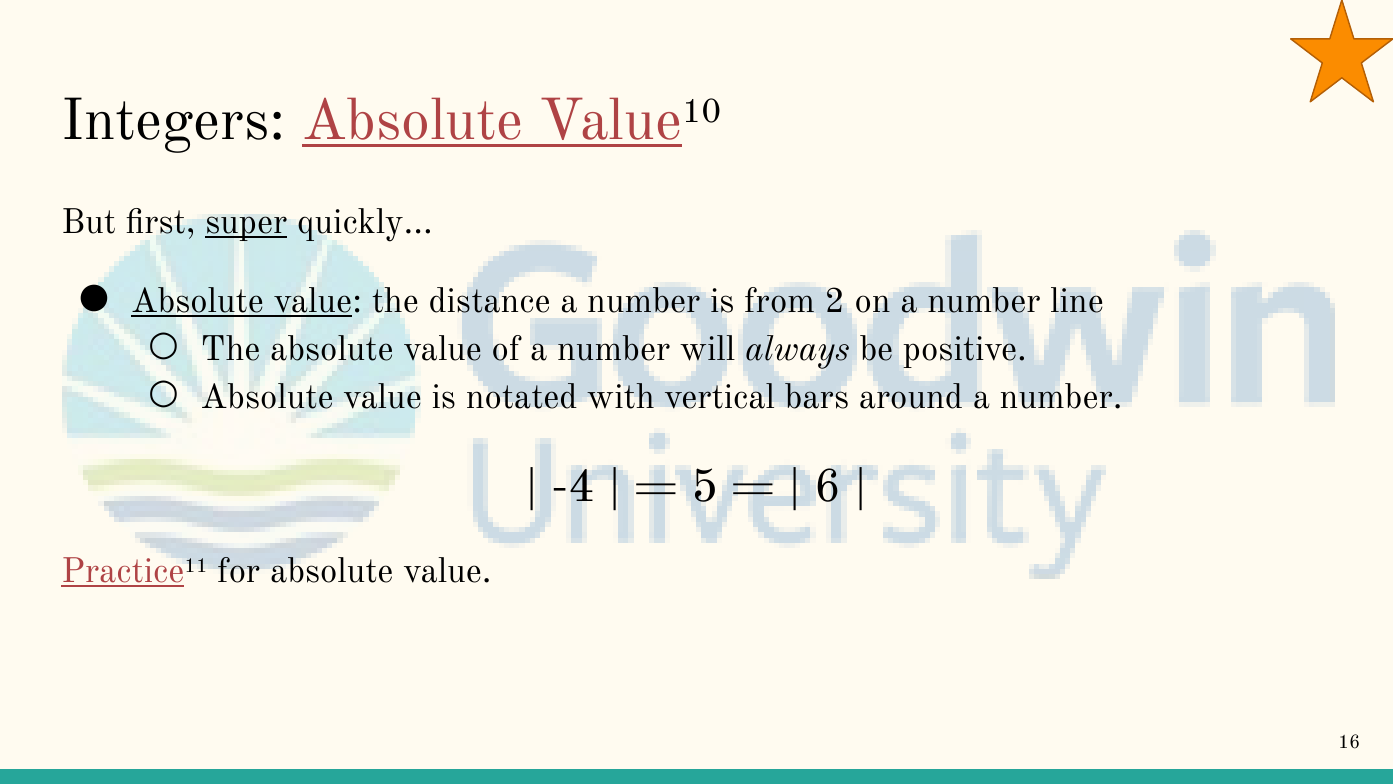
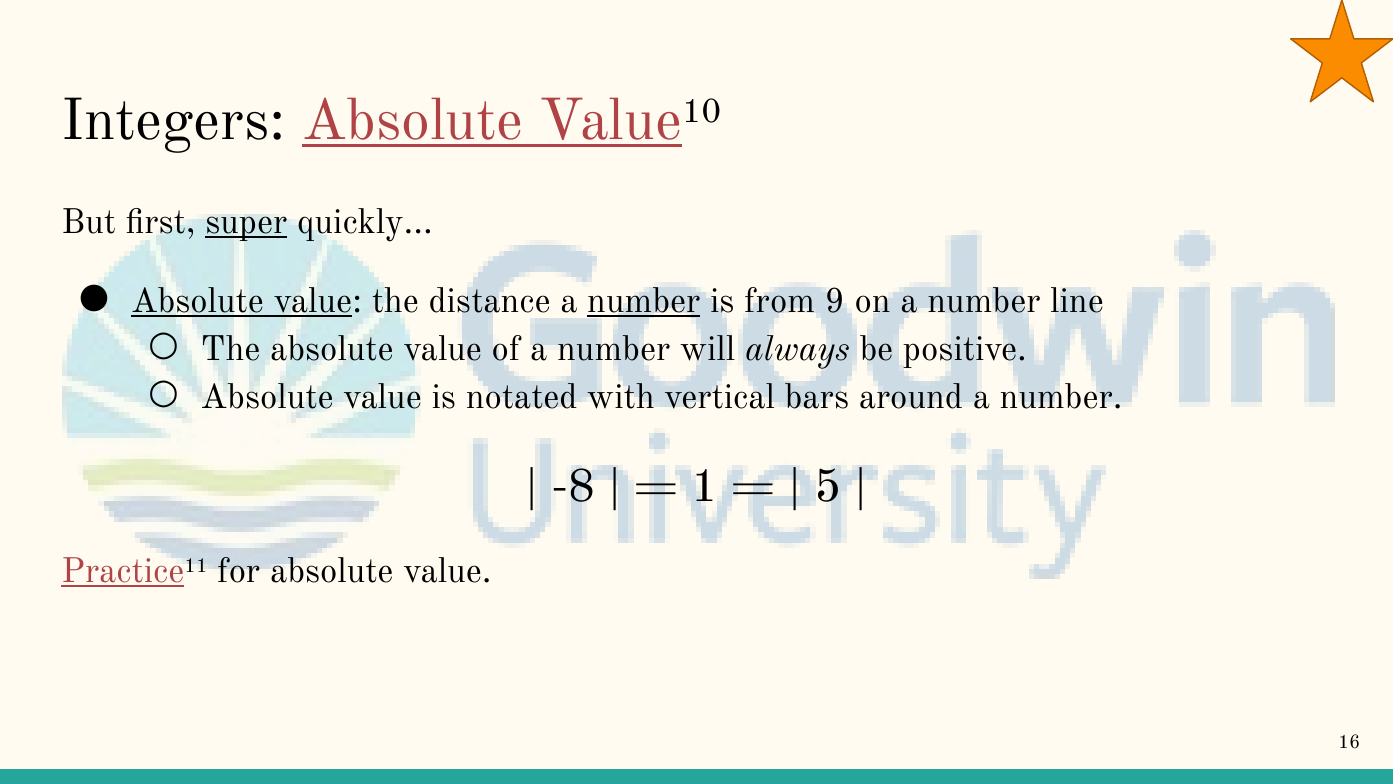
number underline: none -> present (644, 301)
2: 2 -> 9 (835, 301)
-4: -4 -> -8 (574, 486)
5: 5 -> 1 (705, 486)
6: 6 -> 5 (828, 486)
